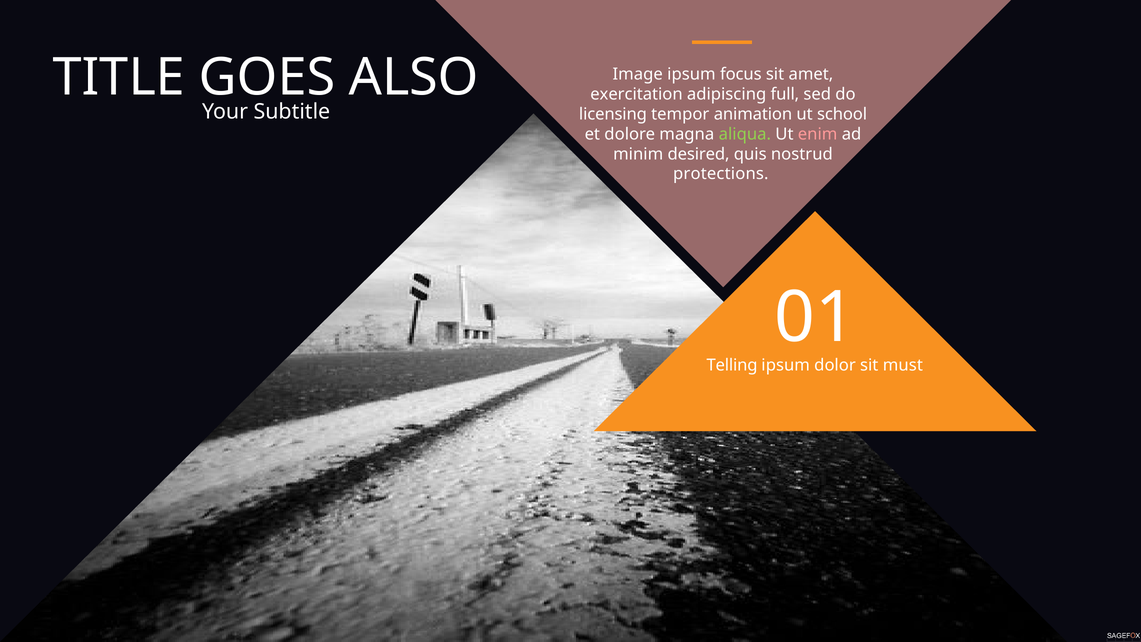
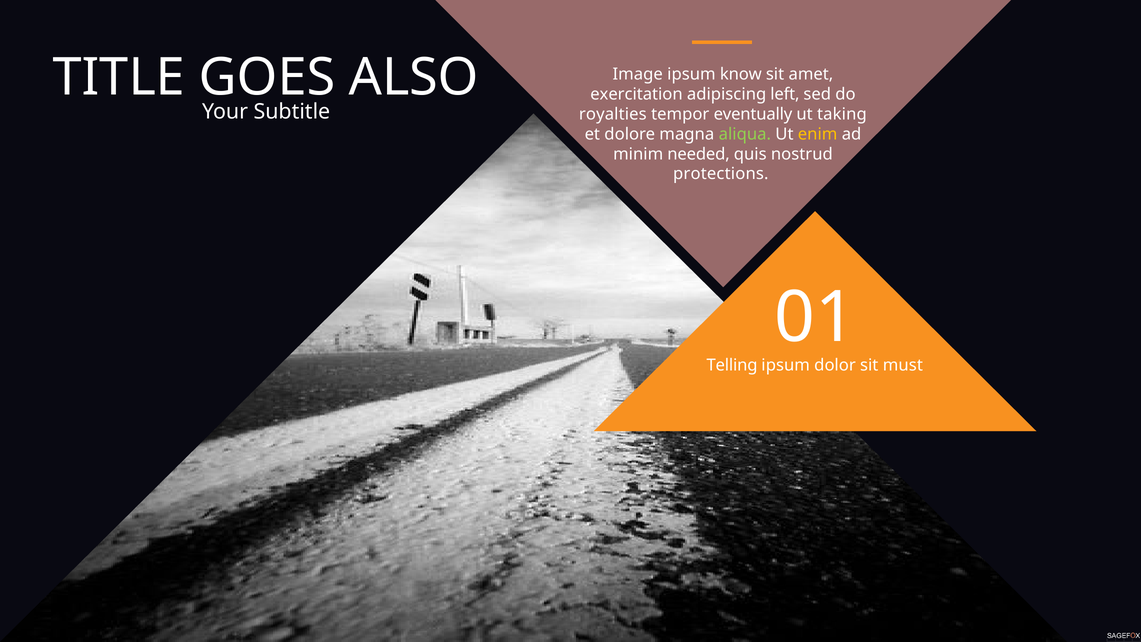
focus: focus -> know (741, 74)
full: full -> left (785, 94)
licensing: licensing -> royalties (613, 114)
animation: animation -> eventually (753, 114)
school: school -> taking (842, 114)
enim colour: pink -> yellow (818, 134)
desired: desired -> needed (699, 154)
